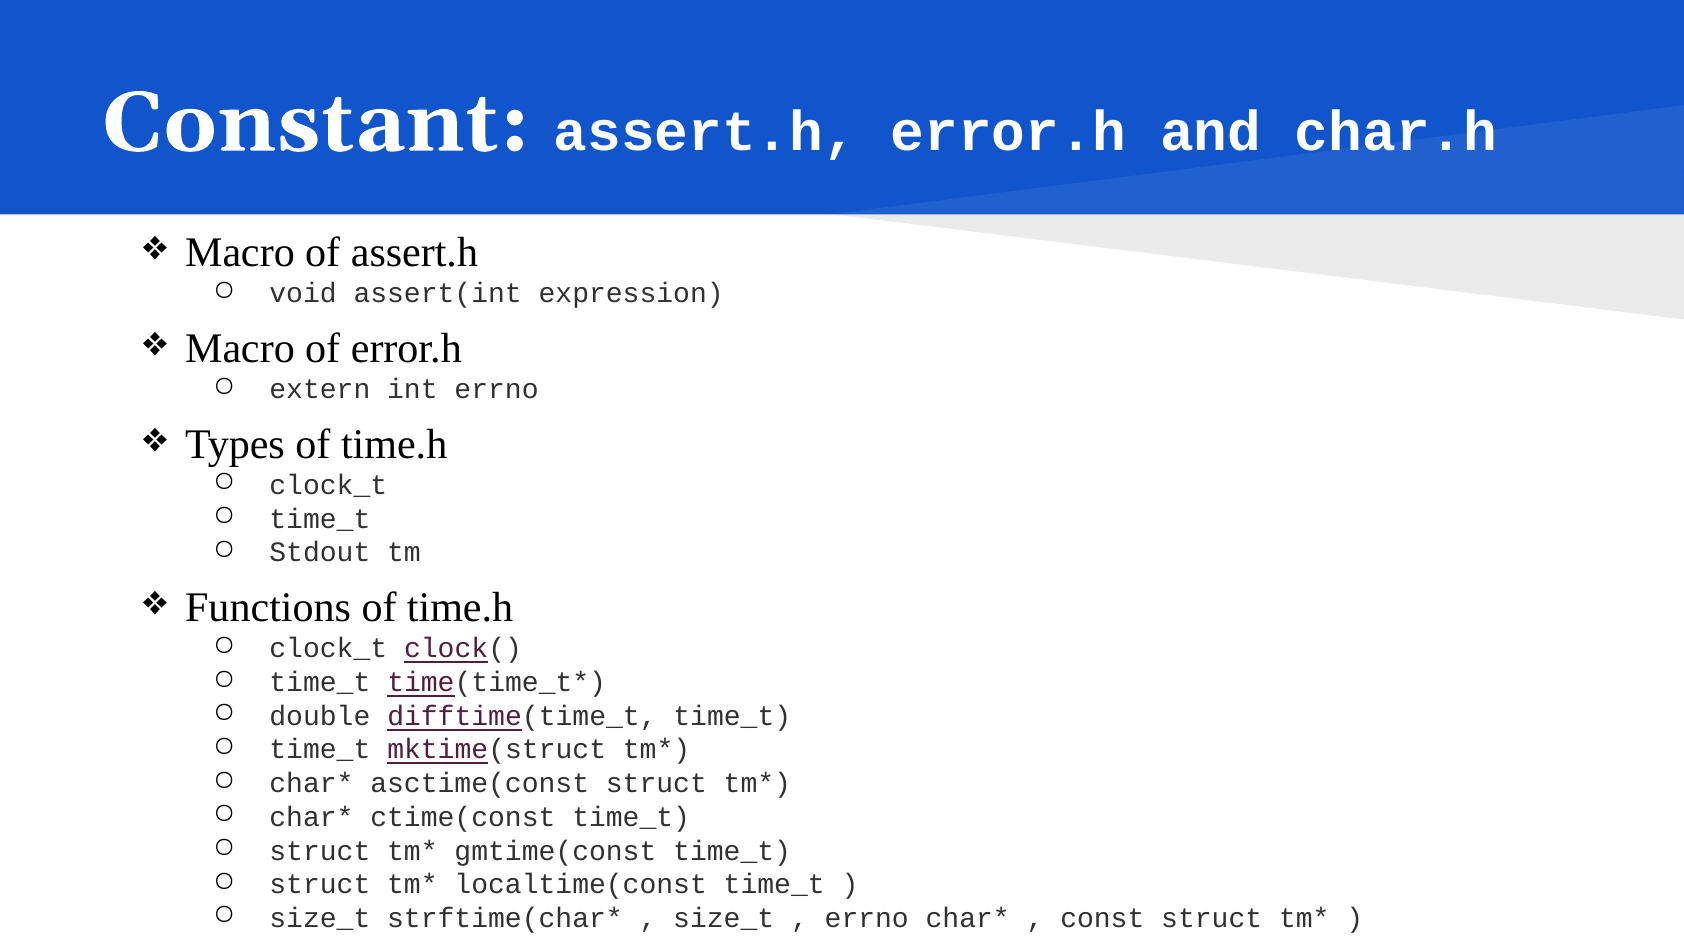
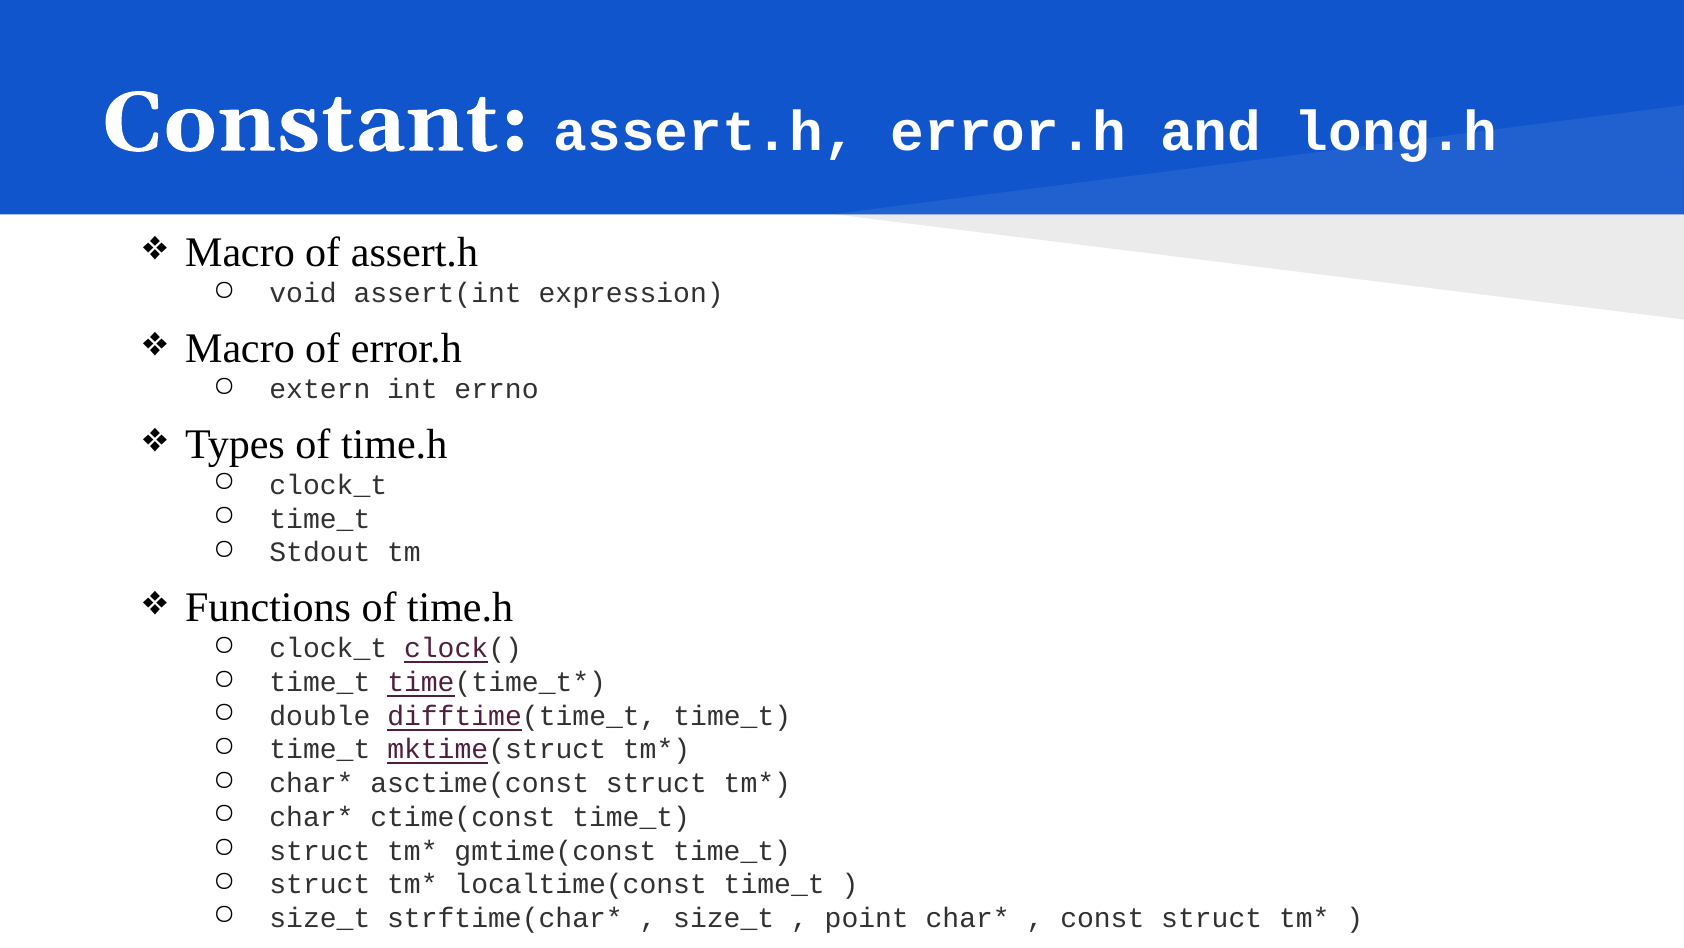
char.h: char.h -> long.h (1396, 132)
errno: errno -> point (867, 918)
